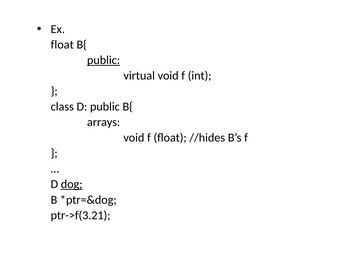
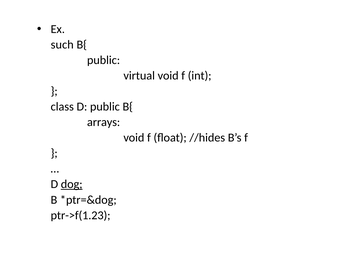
float: float -> such (62, 45)
public underline: present -> none (104, 60)
ptr->f(3.21: ptr->f(3.21 -> ptr->f(1.23 (81, 215)
